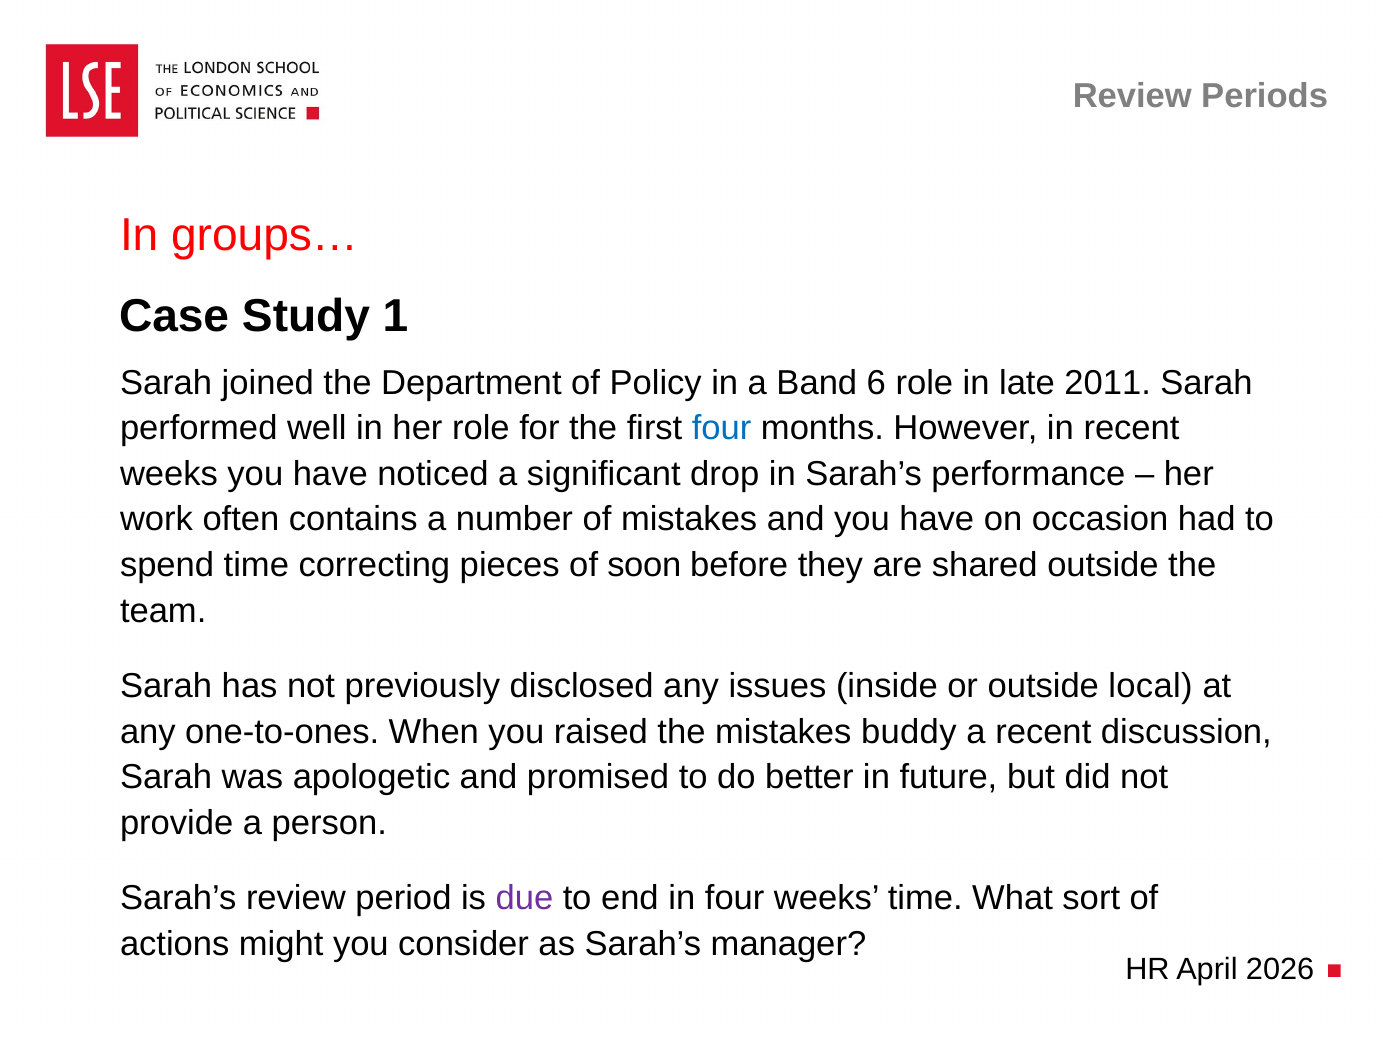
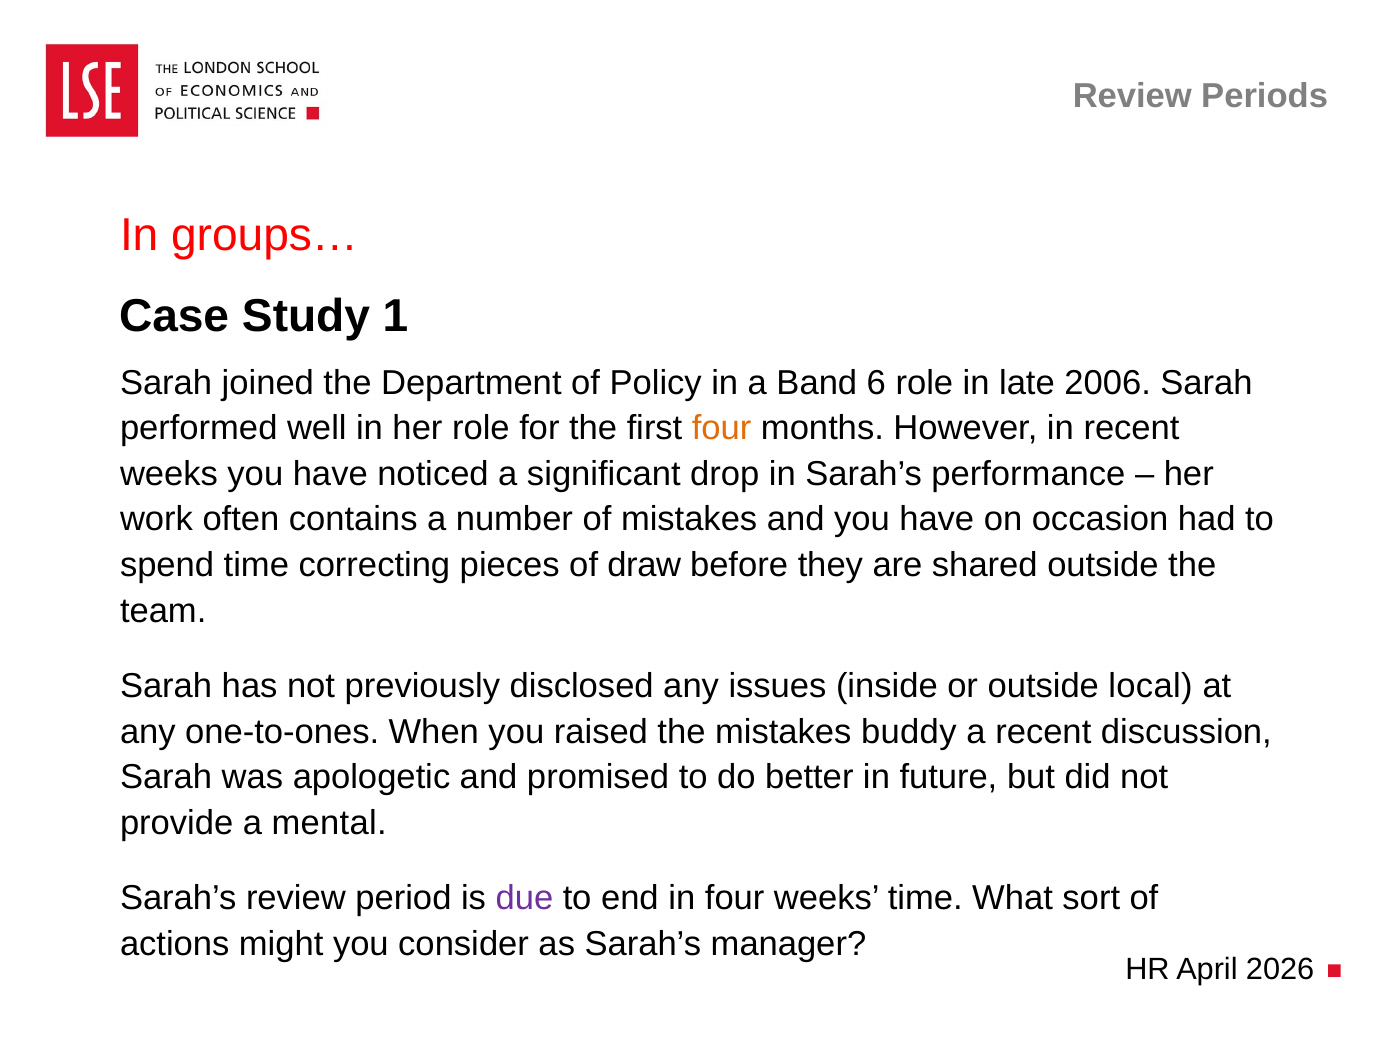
2011: 2011 -> 2006 (1108, 383)
four colour: blue -> orange (722, 428)
soon: soon -> draw (644, 565)
person: person -> mental (329, 823)
